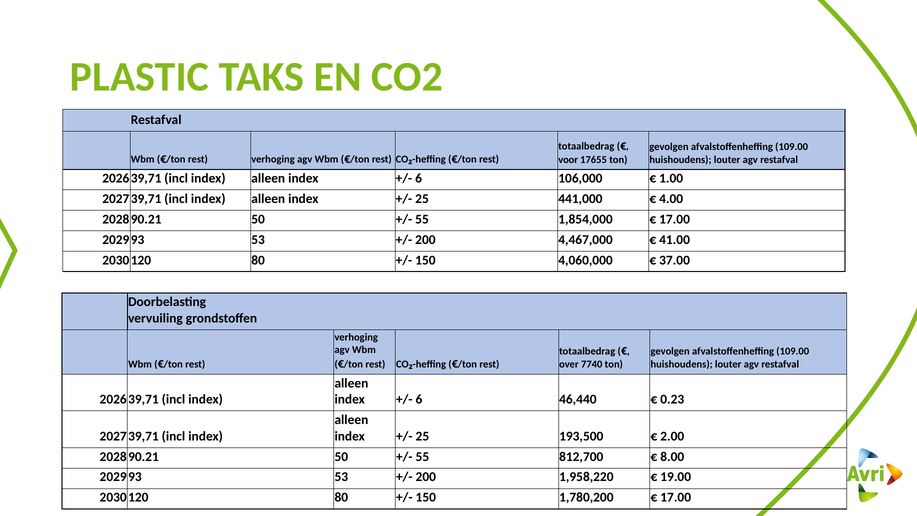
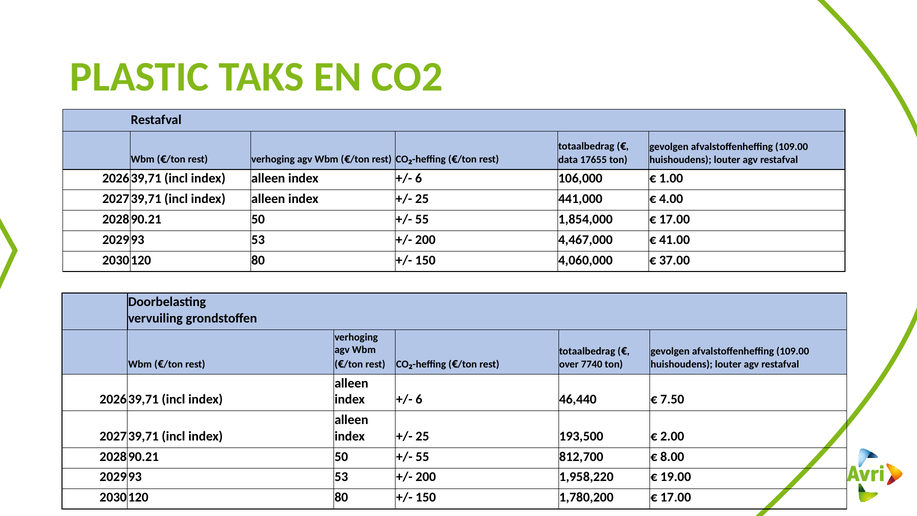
voor: voor -> data (568, 160)
0.23: 0.23 -> 7.50 (672, 399)
